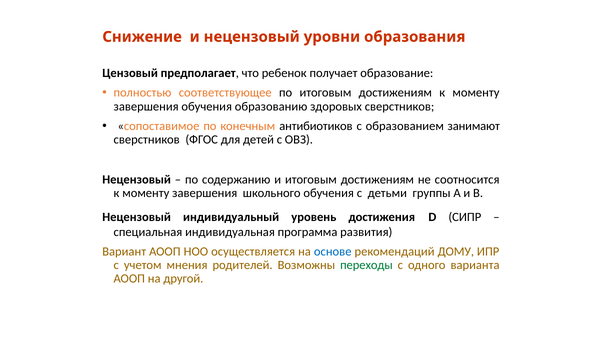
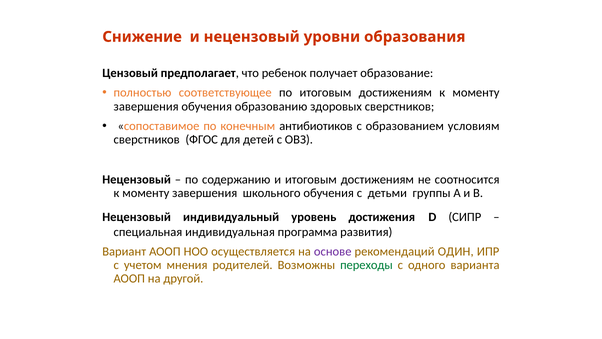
занимают: занимают -> условиям (474, 126)
основе colour: blue -> purple (333, 251)
ДОМУ: ДОМУ -> ОДИН (456, 251)
